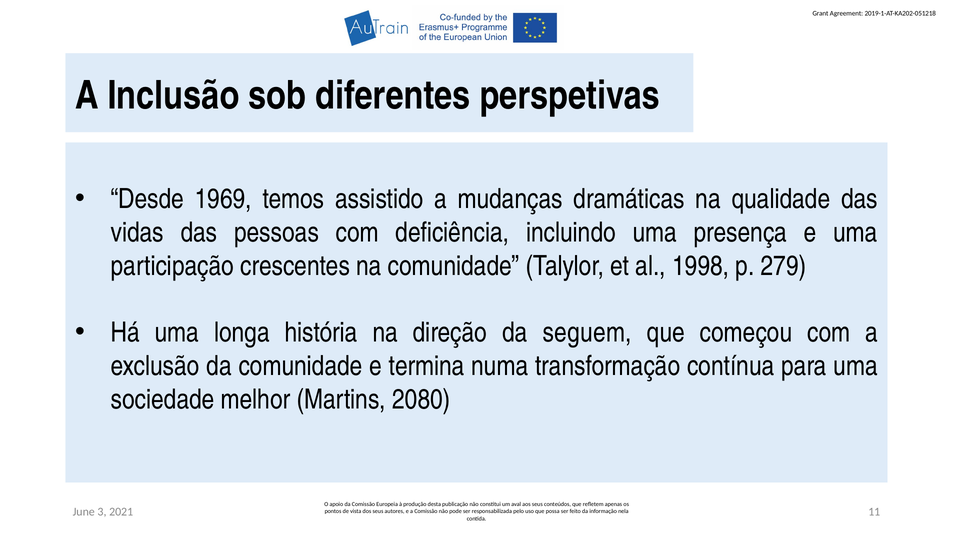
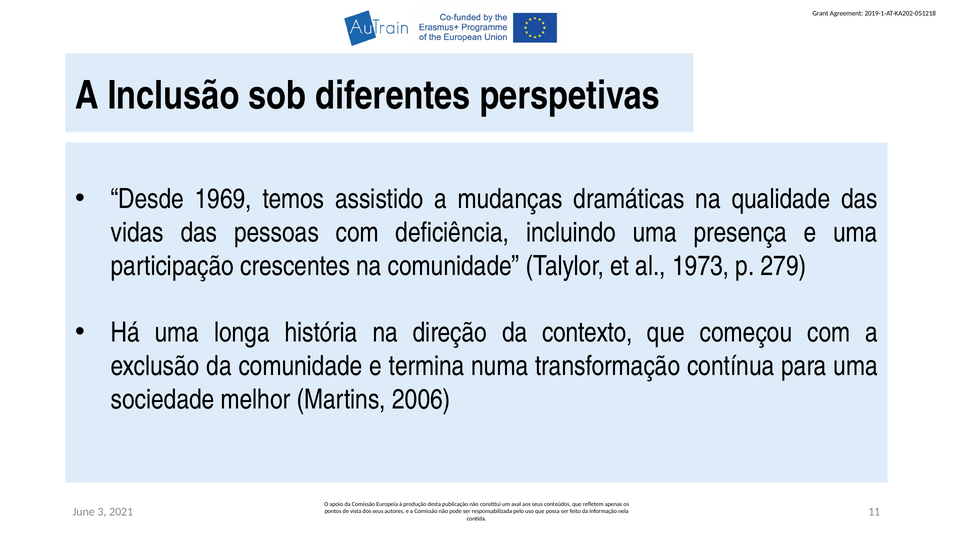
1998: 1998 -> 1973 (701, 266)
seguem: seguem -> contexto (587, 333)
2080: 2080 -> 2006 (421, 399)
